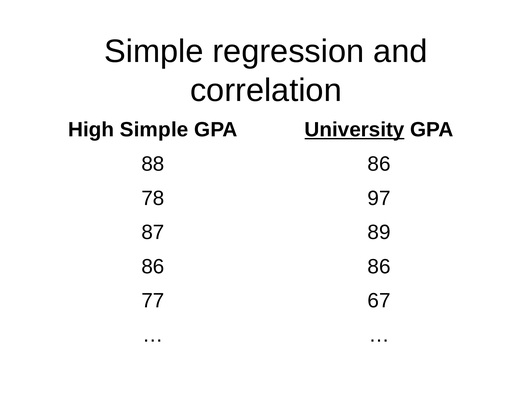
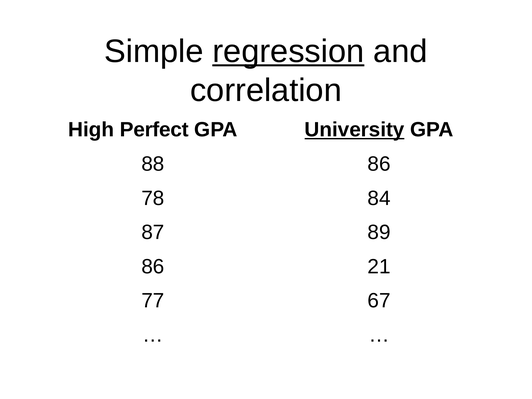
regression underline: none -> present (288, 51)
High Simple: Simple -> Perfect (154, 130)
97: 97 -> 84 (379, 198)
86 86: 86 -> 21 (379, 267)
